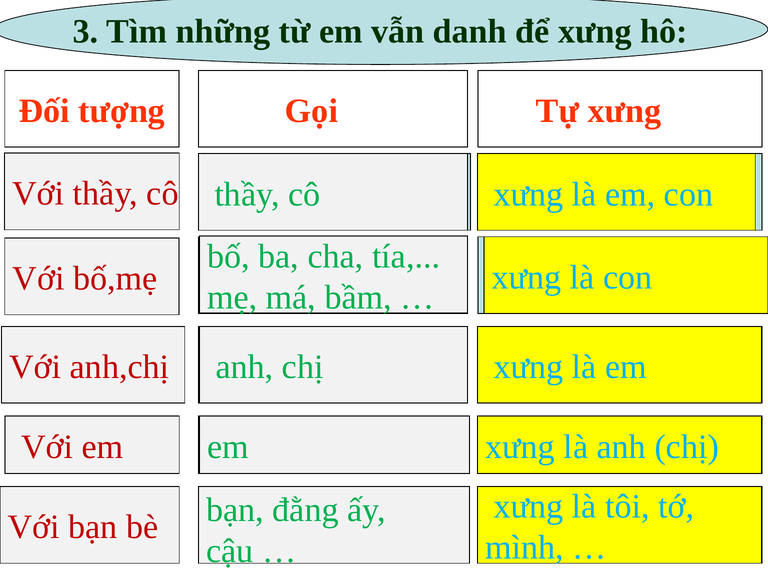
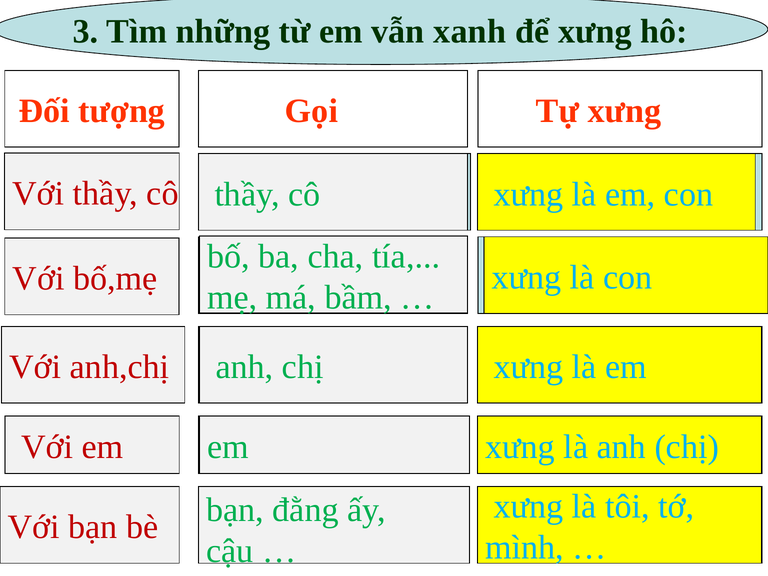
danh: danh -> xanh (470, 32)
